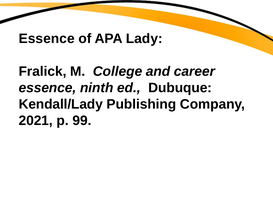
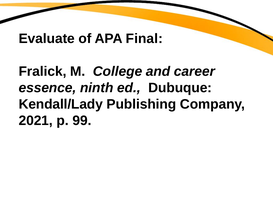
Essence: Essence -> Evaluate (47, 38)
Lady: Lady -> Final (144, 38)
